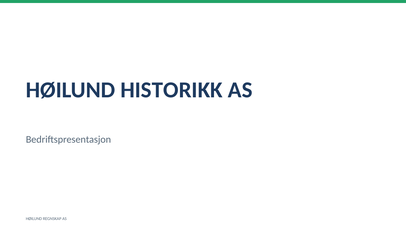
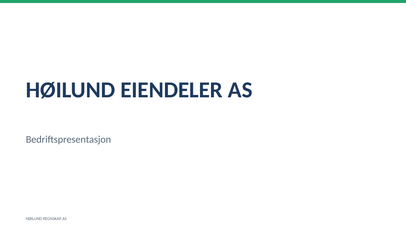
HISTORIKK: HISTORIKK -> EIENDELER (172, 90)
